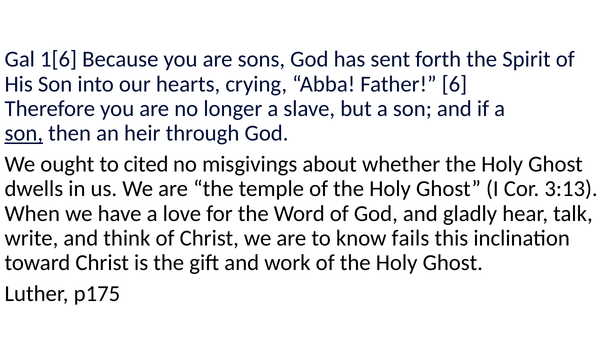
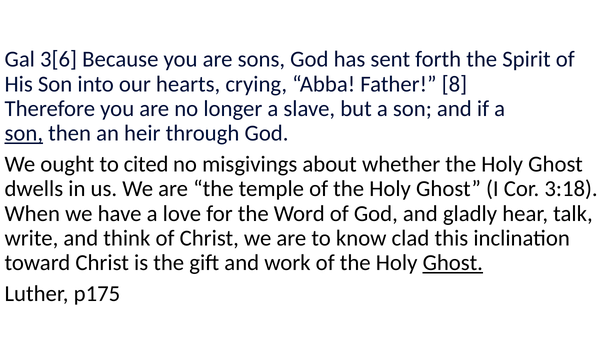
1[6: 1[6 -> 3[6 (59, 59)
6: 6 -> 8 (454, 84)
3:13: 3:13 -> 3:18 (571, 189)
fails: fails -> clad (410, 238)
Ghost underline: none -> present (453, 262)
